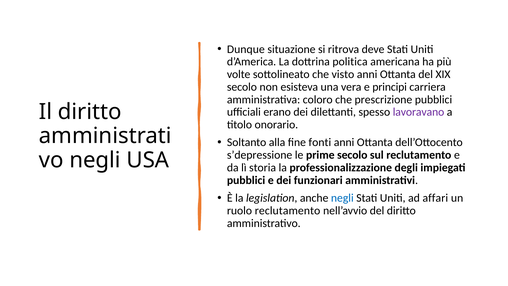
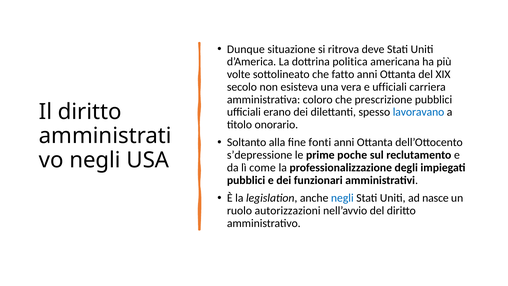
visto: visto -> fatto (343, 74)
e principi: principi -> ufficiali (390, 87)
lavoravano colour: purple -> blue (418, 112)
prime secolo: secolo -> poche (352, 155)
storia: storia -> come (263, 167)
affari: affari -> nasce (435, 198)
ruolo reclutamento: reclutamento -> autorizzazioni (288, 210)
